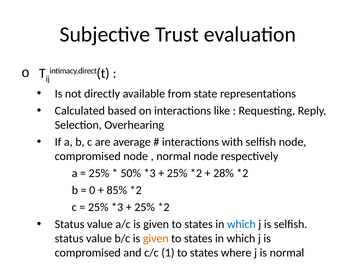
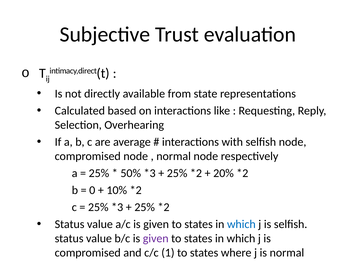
28%: 28% -> 20% (223, 173)
85%: 85% -> 10% (117, 190)
given colour: orange -> purple (156, 238)
